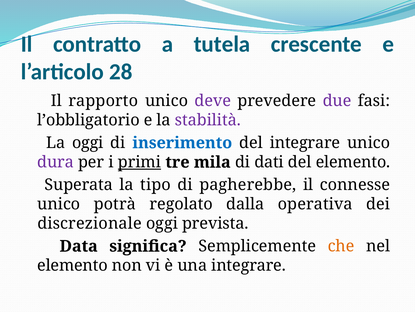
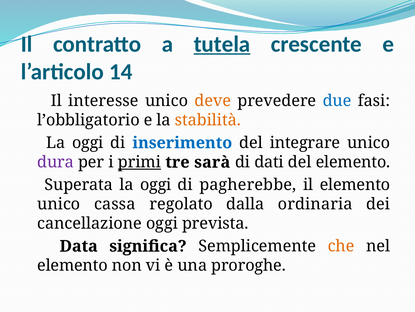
tutela underline: none -> present (222, 44)
28: 28 -> 14 (121, 72)
rapporto: rapporto -> interesse (103, 101)
deve colour: purple -> orange (213, 101)
due colour: purple -> blue (337, 101)
stabilità colour: purple -> orange (208, 120)
mila: mila -> sarà (212, 162)
Superata la tipo: tipo -> oggi (156, 184)
il connesse: connesse -> elemento (355, 184)
potrà: potrà -> cassa (115, 204)
operativa: operativa -> ordinaria (315, 204)
discrezionale: discrezionale -> cancellazione (90, 223)
una integrare: integrare -> proroghe (249, 265)
